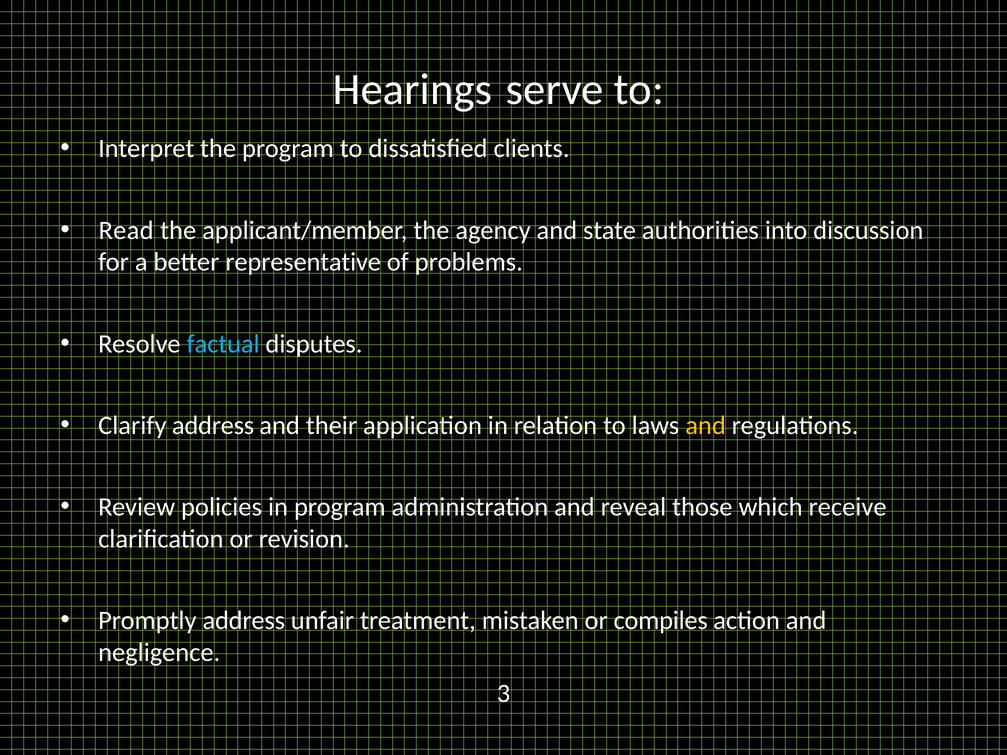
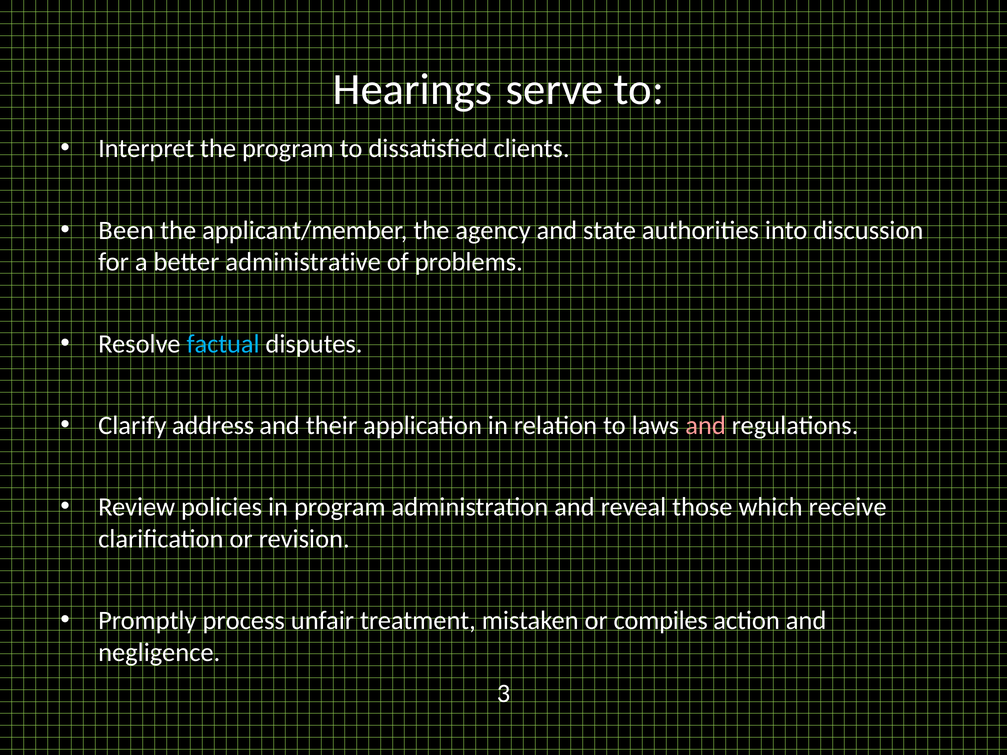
Read: Read -> Been (126, 230)
representative: representative -> administrative (303, 262)
and colour: yellow -> pink (706, 426)
Promptly address: address -> process (244, 621)
